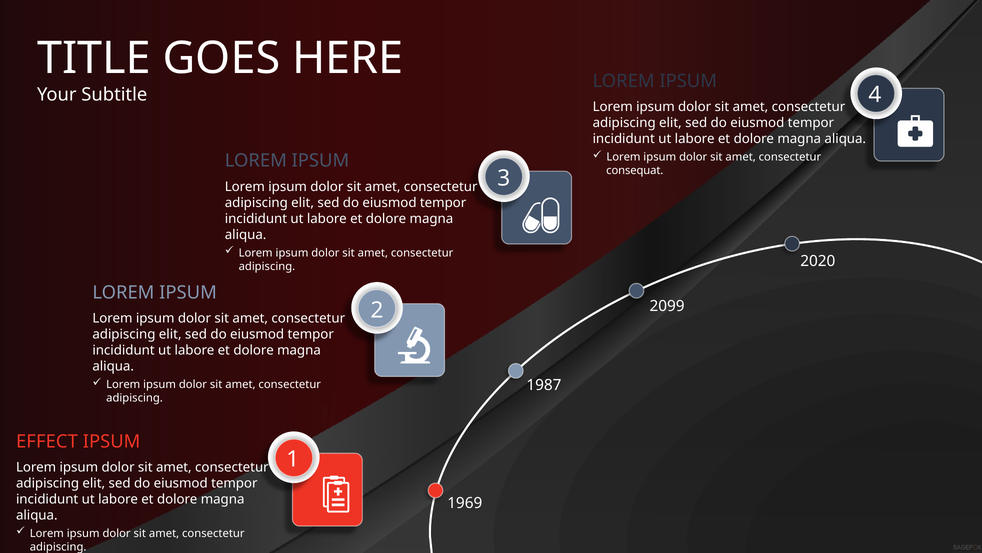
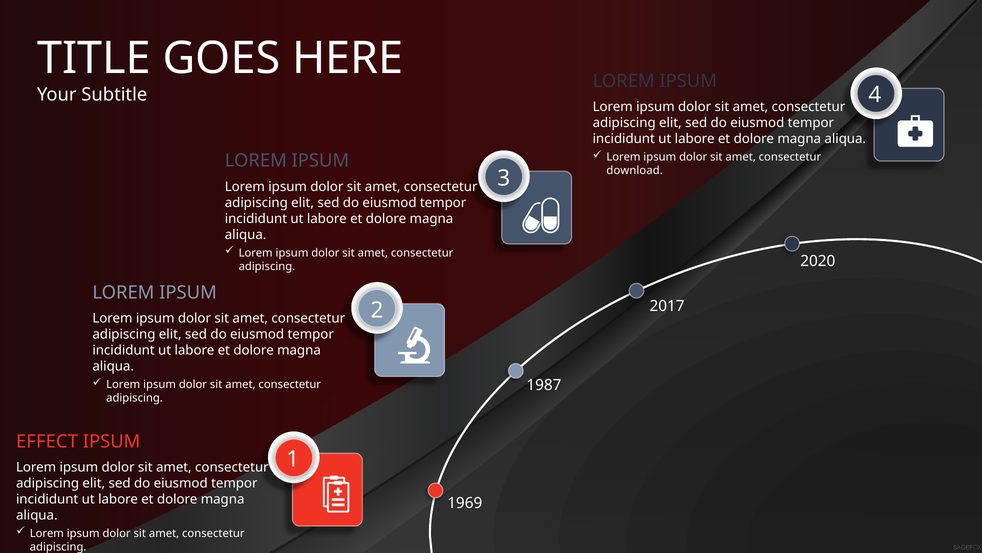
consequat: consequat -> download (635, 171)
2099: 2099 -> 2017 (667, 306)
